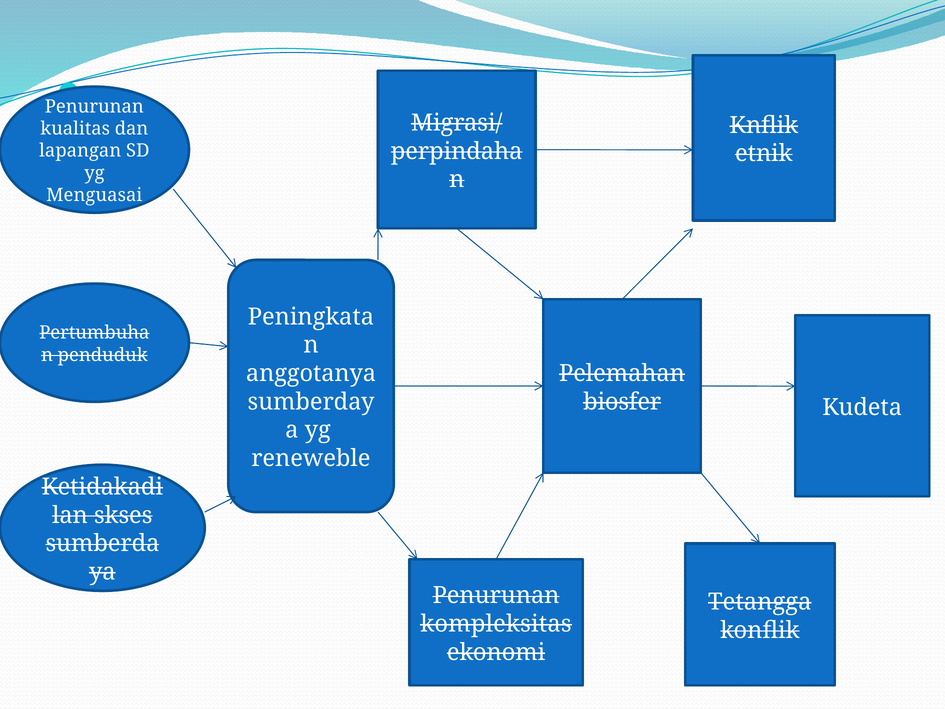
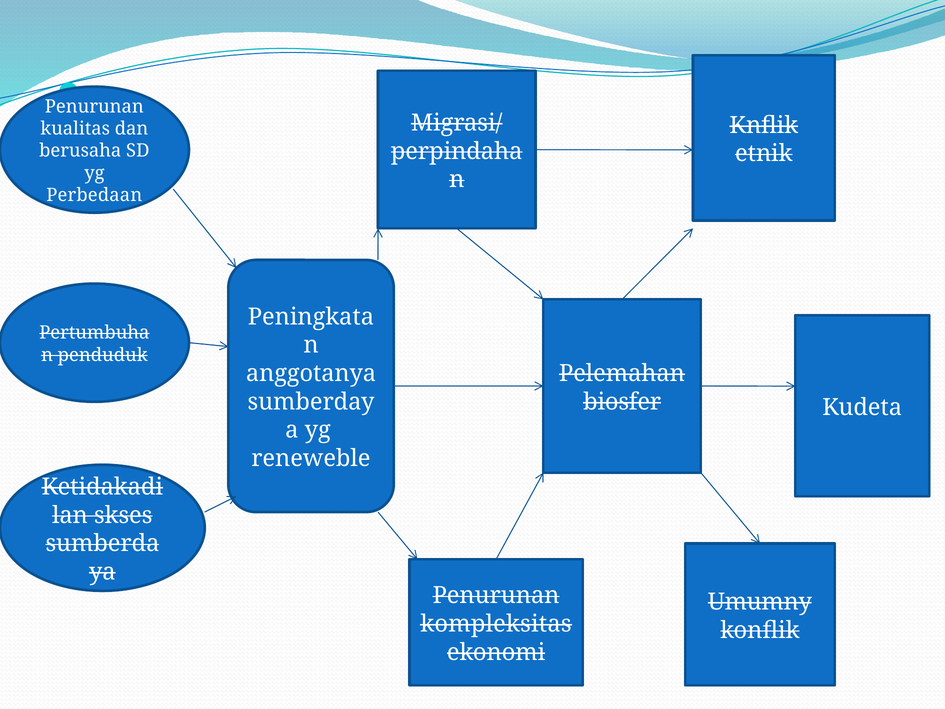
lapangan: lapangan -> berusaha (80, 151)
Menguasai: Menguasai -> Perbedaan (94, 195)
Tetangga: Tetangga -> Umumny (760, 602)
